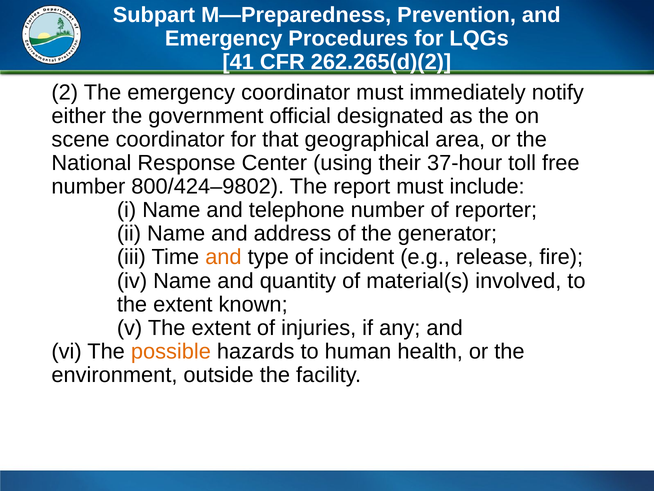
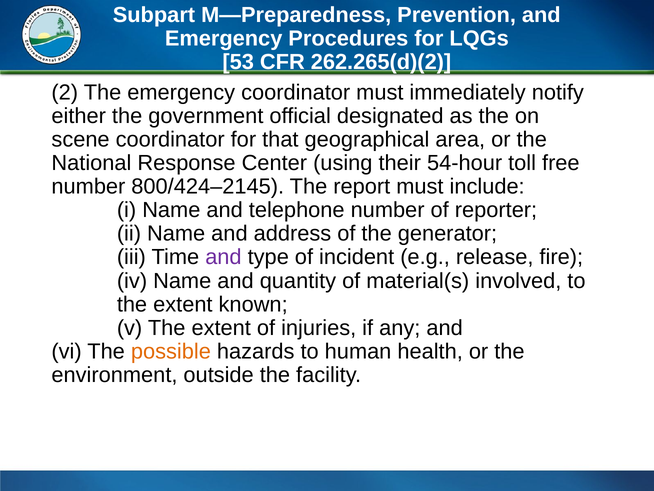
41: 41 -> 53 (238, 62)
37-hour: 37-hour -> 54-hour (465, 163)
800/424–9802: 800/424–9802 -> 800/424–2145 (208, 186)
and colour: orange -> purple (223, 257)
